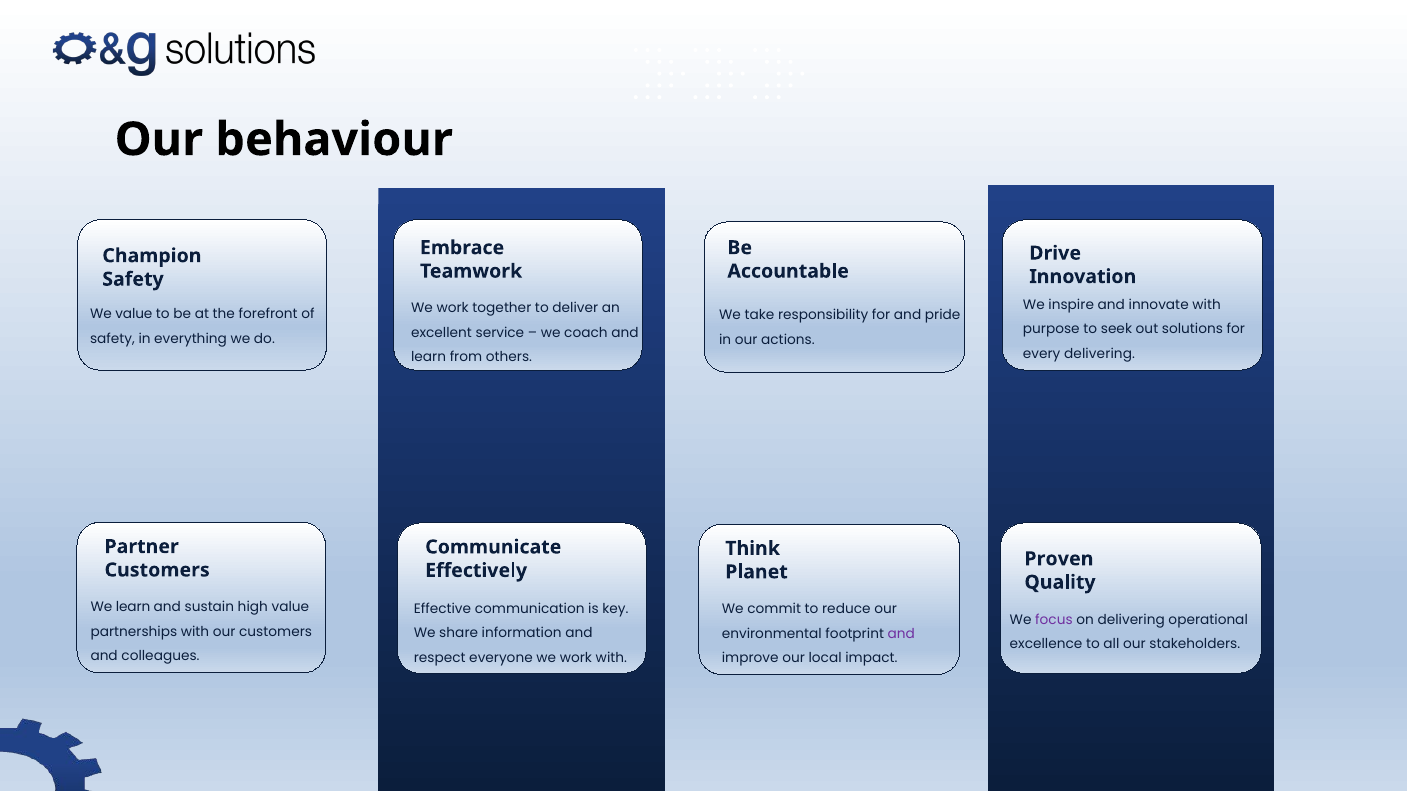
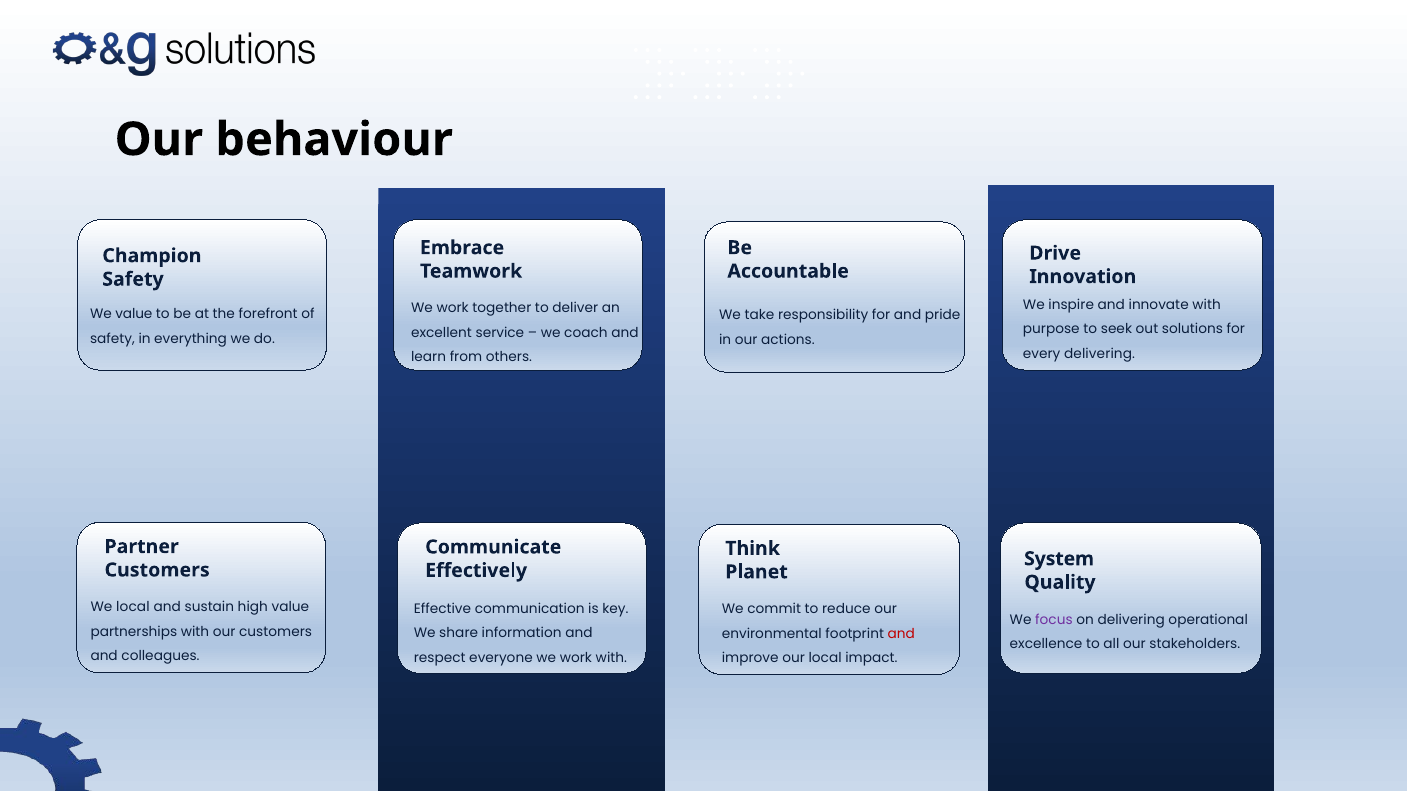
Proven: Proven -> System (1059, 559)
We learn: learn -> local (133, 607)
and colour: purple -> red (901, 634)
